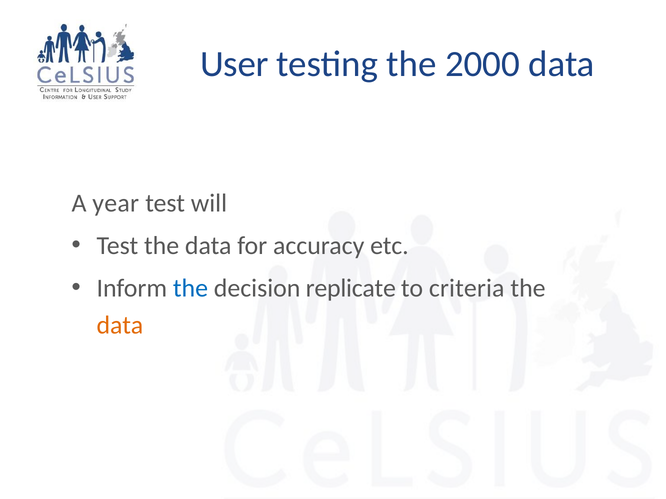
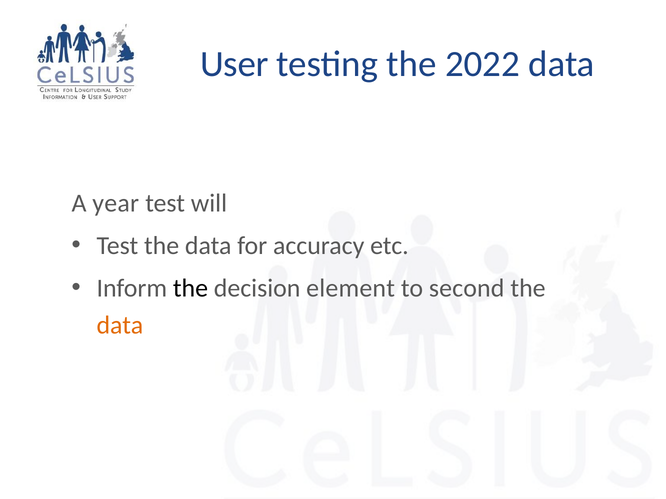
2000: 2000 -> 2022 (482, 64)
the colour: blue -> black (191, 288)
replicate: replicate -> element (351, 288)
criteria: criteria -> second (467, 288)
